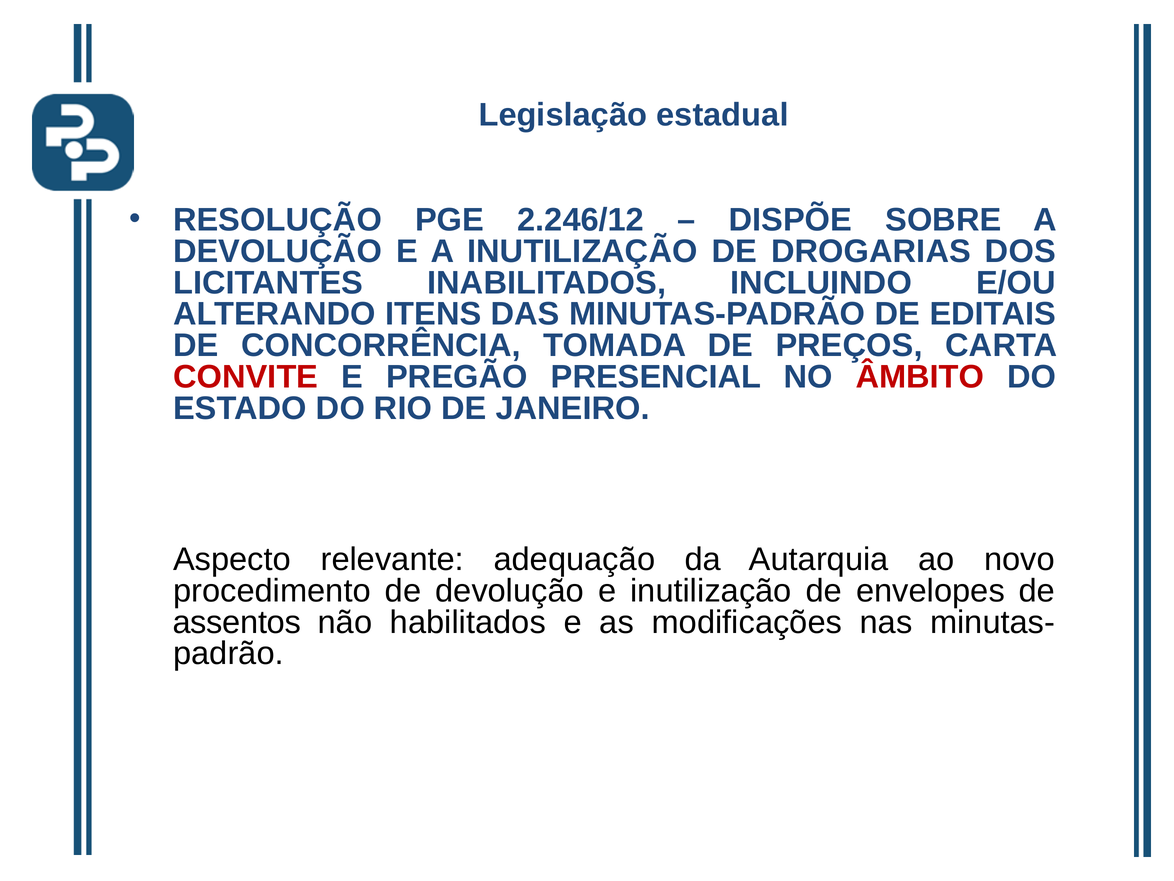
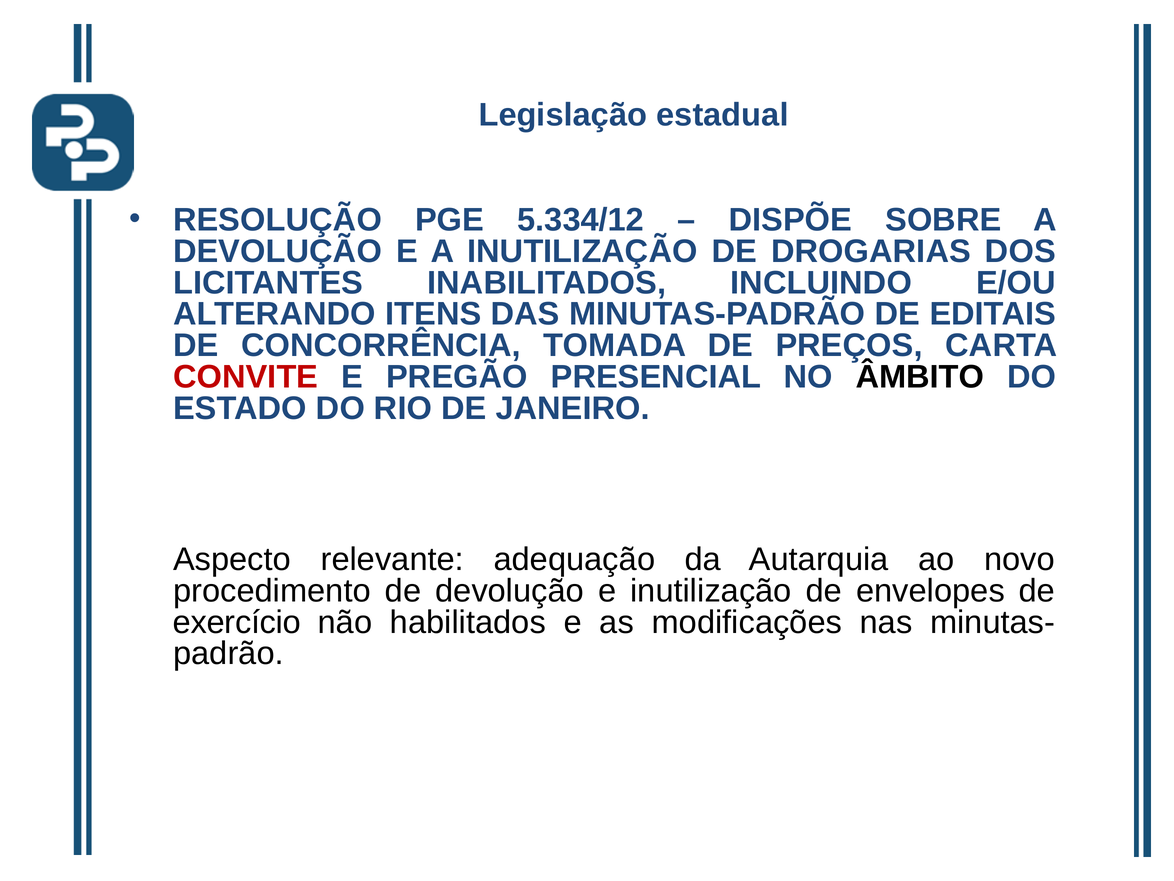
2.246/12: 2.246/12 -> 5.334/12 (581, 220)
ÂMBITO colour: red -> black (920, 377)
assentos: assentos -> exercício (237, 622)
